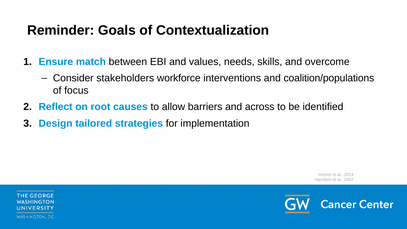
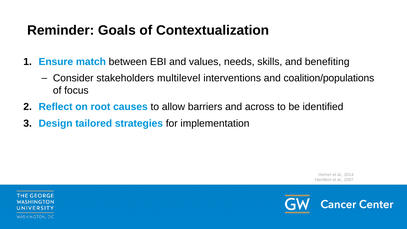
overcome: overcome -> benefiting (327, 62)
workforce: workforce -> multilevel (179, 78)
